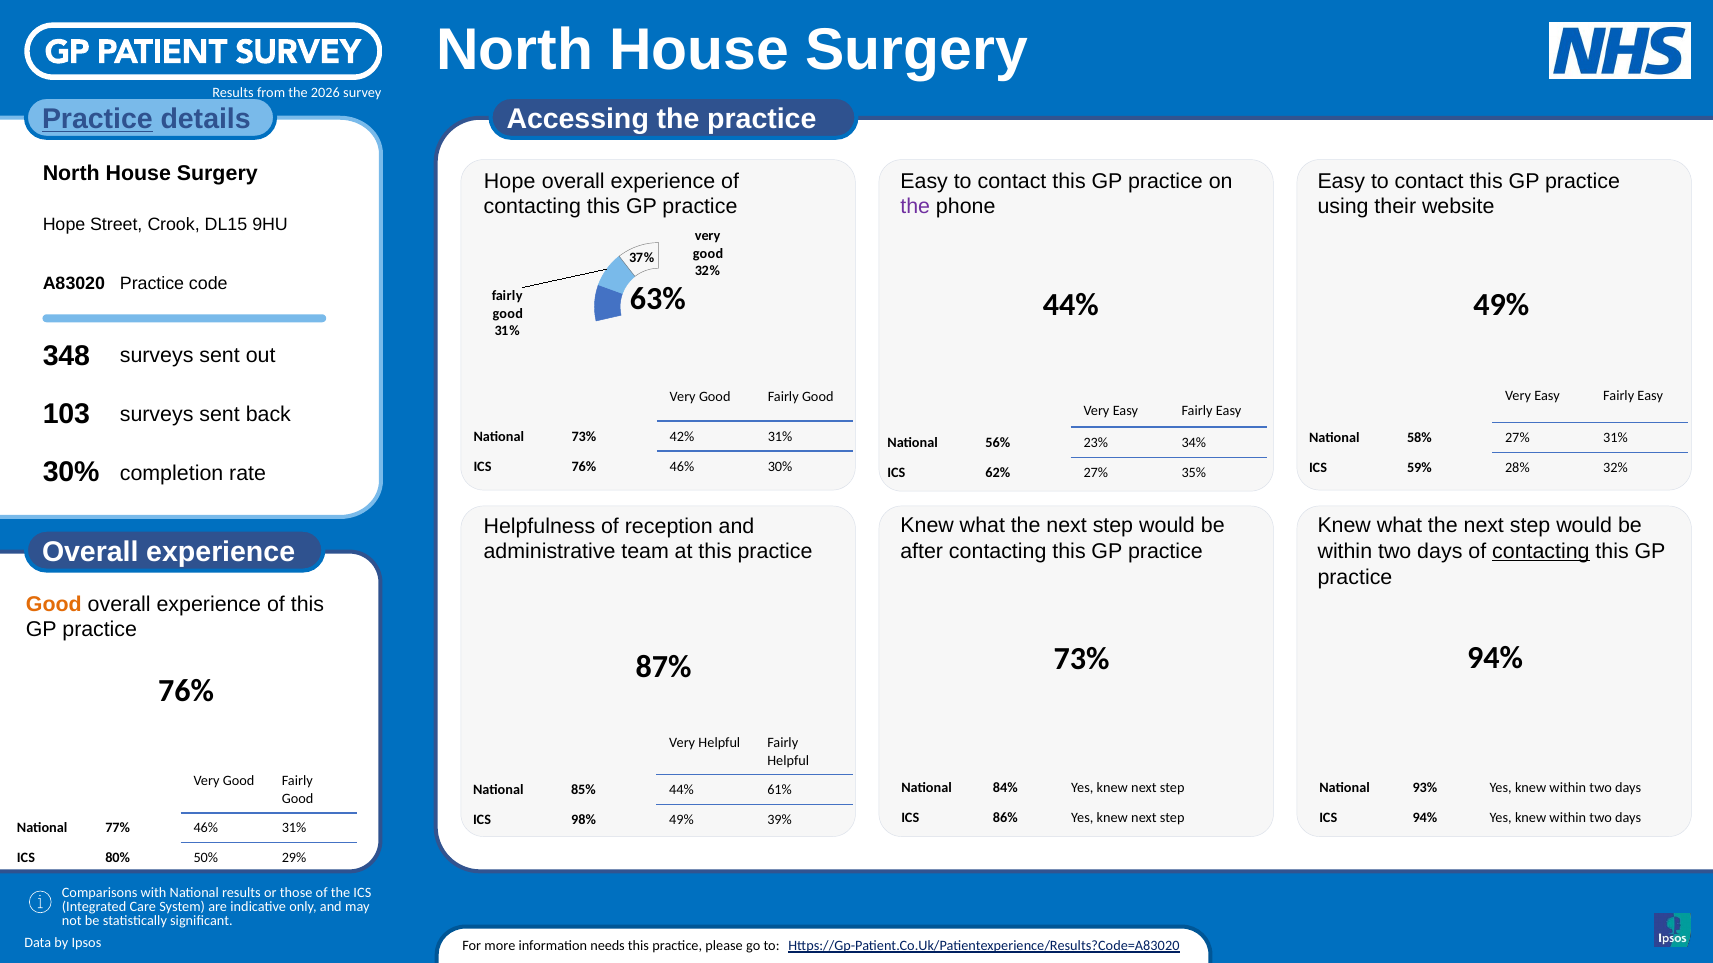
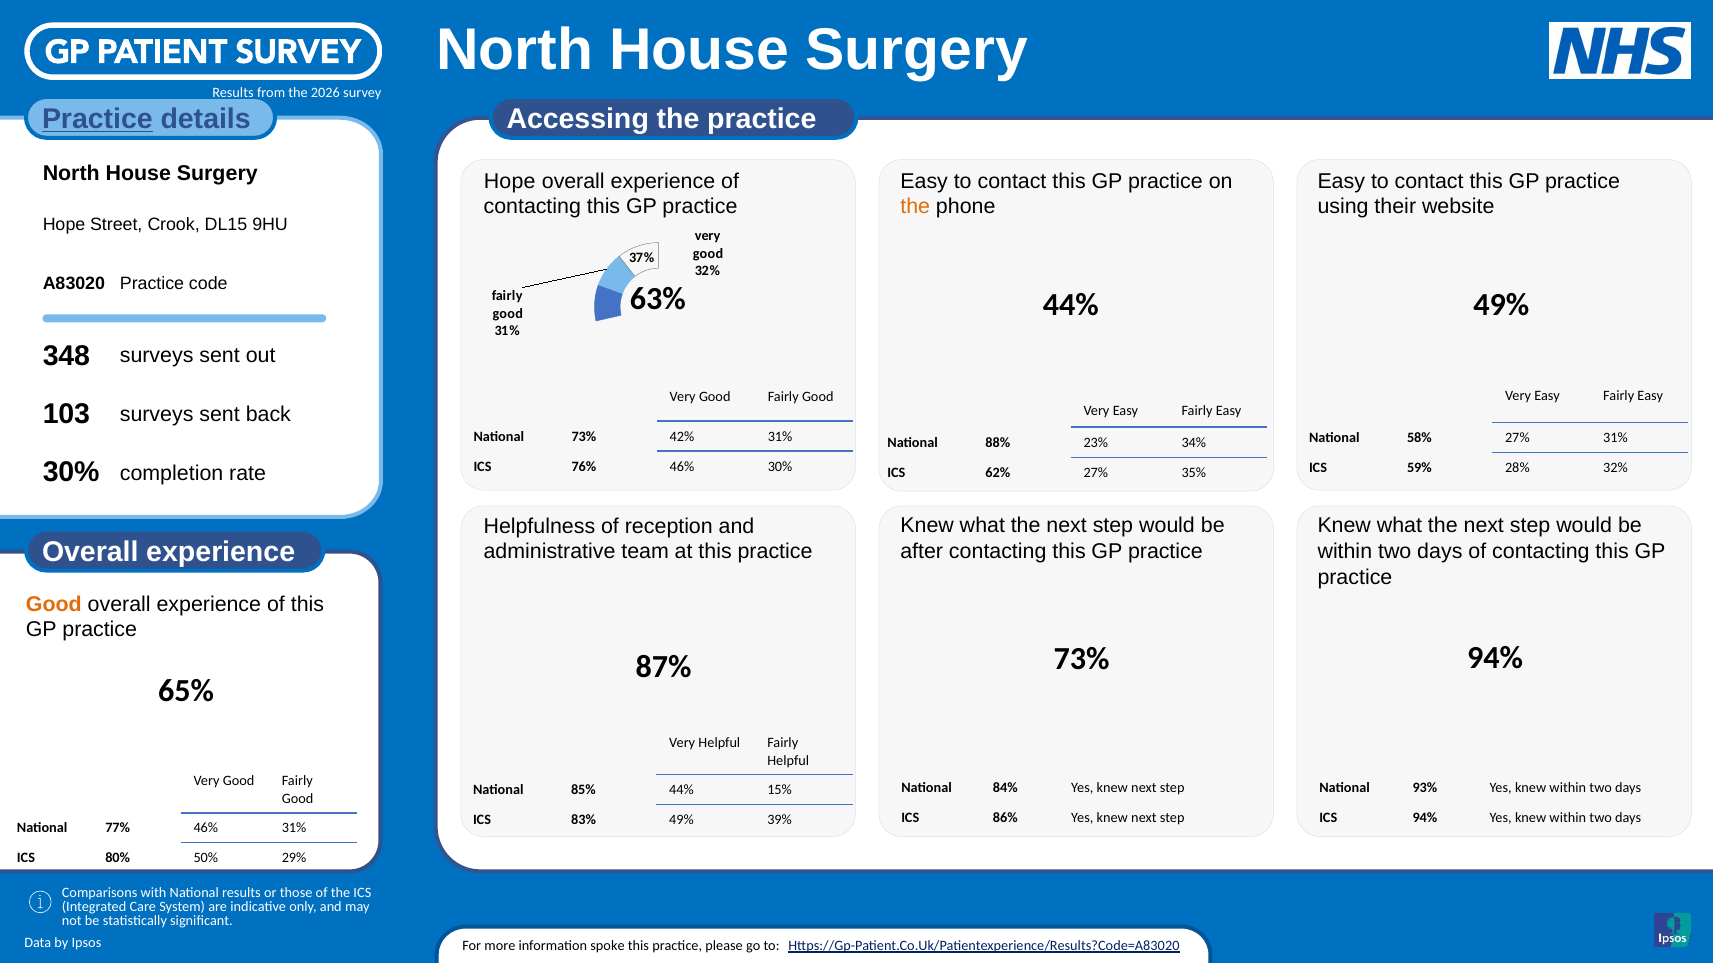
the colour: purple -> orange (915, 207)
56%: 56% -> 88% (998, 443)
contacting underline: present -> none (1541, 552)
76%: 76% -> 65% (186, 691)
61%: 61% -> 15% (780, 790)
98%: 98% -> 83% (584, 820)
needs: needs -> spoke (607, 947)
